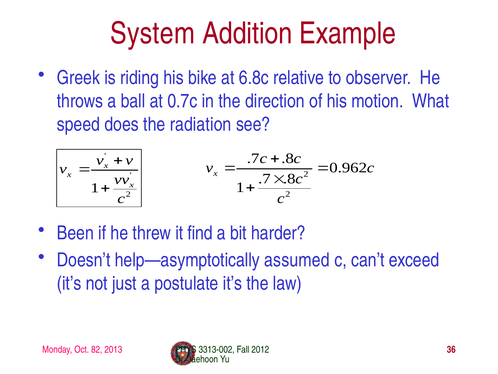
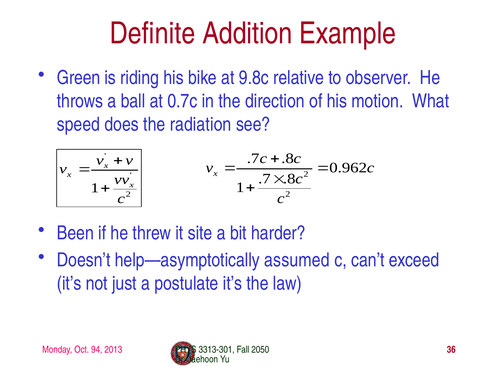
System: System -> Definite (153, 33)
Greek: Greek -> Green (79, 78)
6.8c: 6.8c -> 9.8c (254, 78)
find: find -> site (200, 233)
82: 82 -> 94 (97, 349)
3313-002: 3313-002 -> 3313-301 (217, 349)
2012: 2012 -> 2050 (260, 349)
